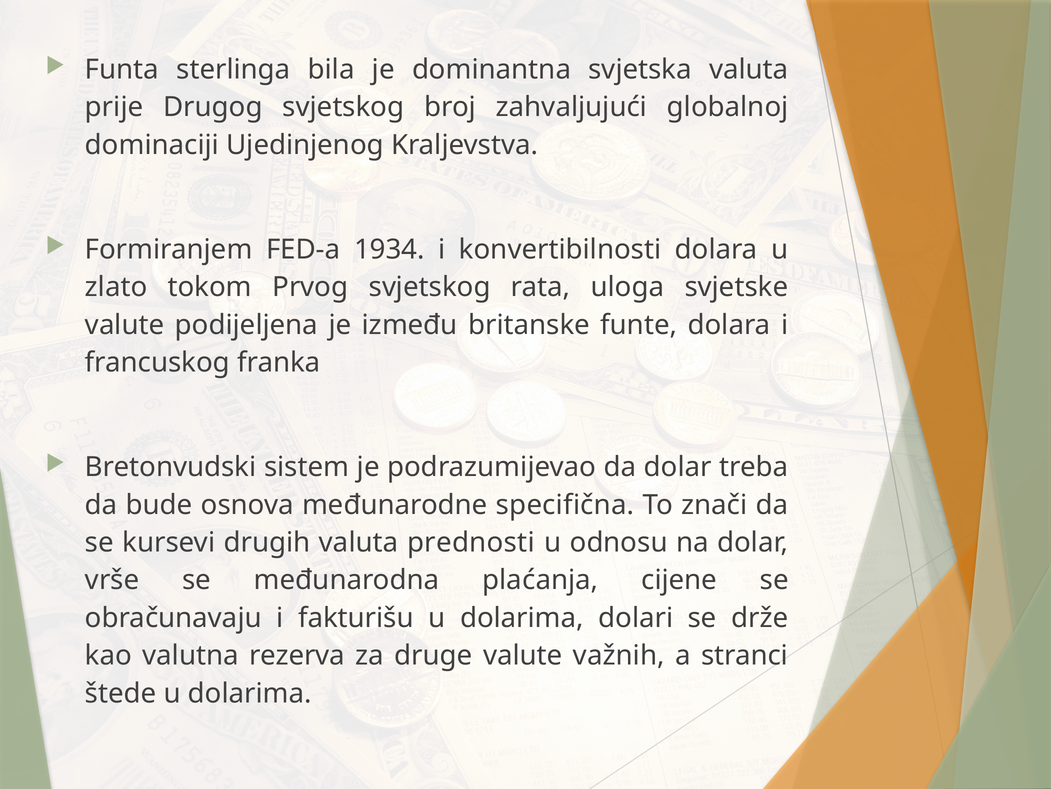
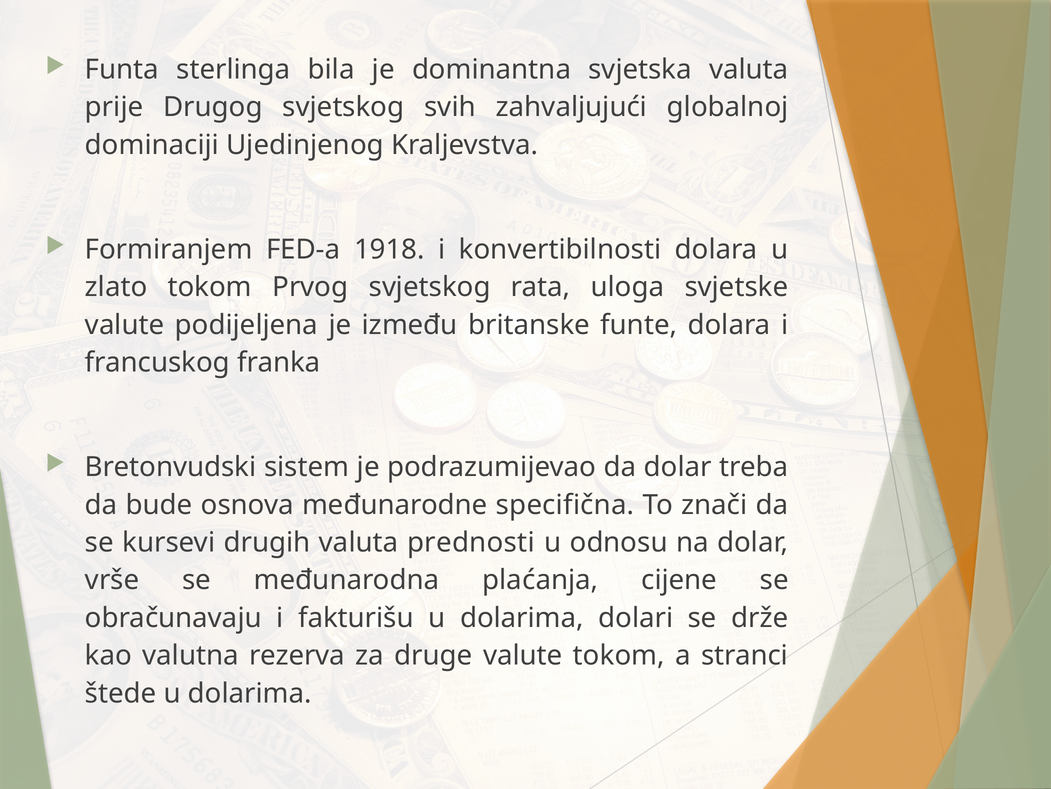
broj: broj -> svih (450, 107)
1934: 1934 -> 1918 (389, 249)
valute važnih: važnih -> tokom (619, 655)
